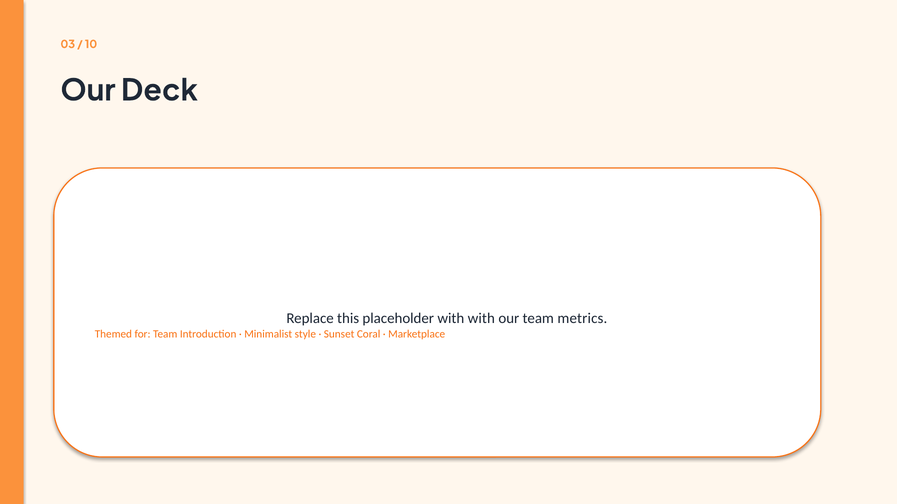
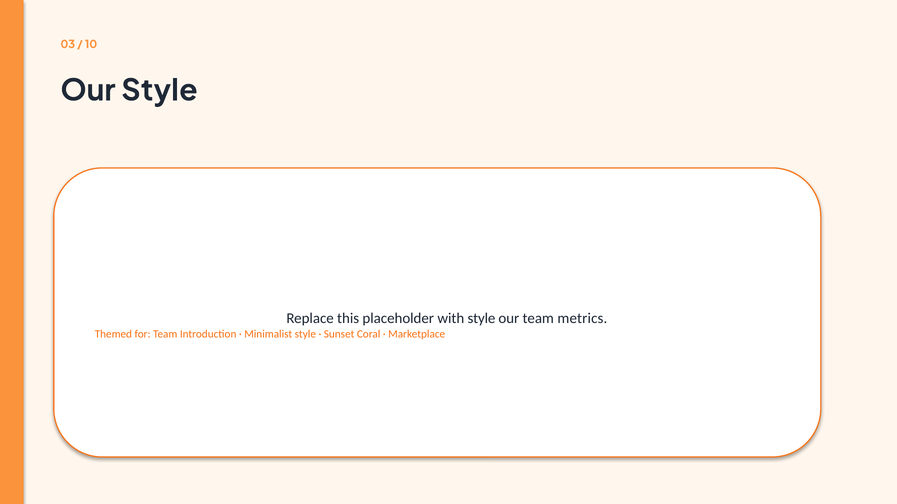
Our Deck: Deck -> Style (159, 91)
with with: with -> style (481, 319)
